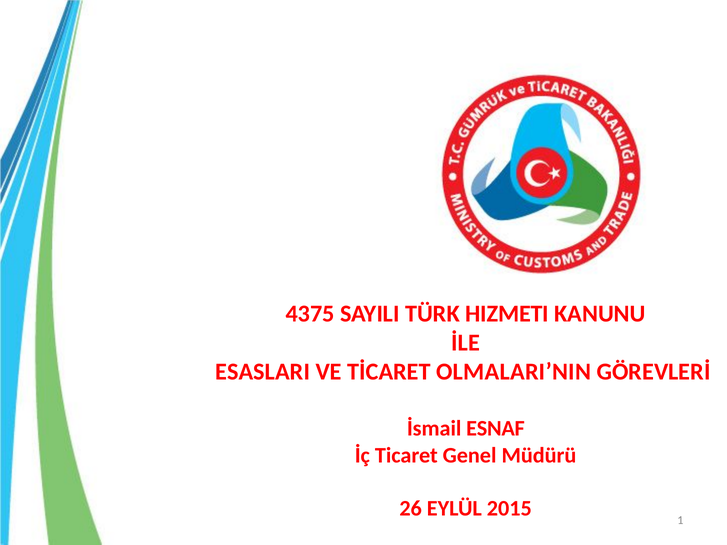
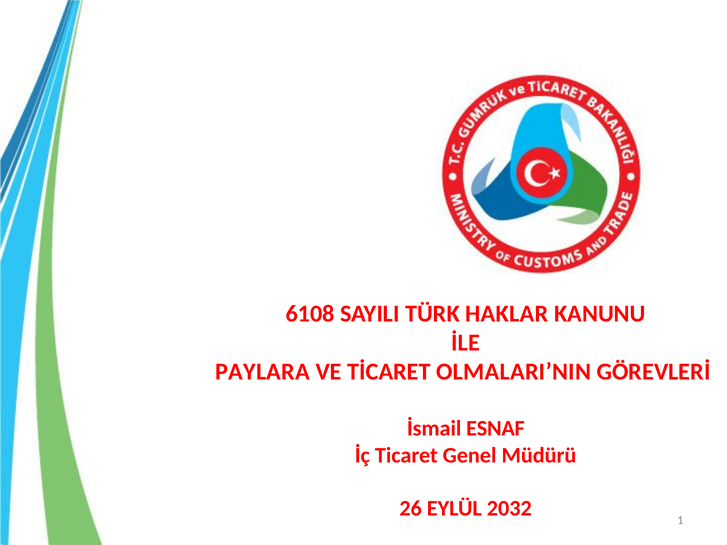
4375: 4375 -> 6108 (310, 314)
HIZMETI: HIZMETI -> HAKLAR (507, 314)
ESASLARI: ESASLARI -> PAYLARA (263, 372)
2015: 2015 -> 2032 (509, 509)
